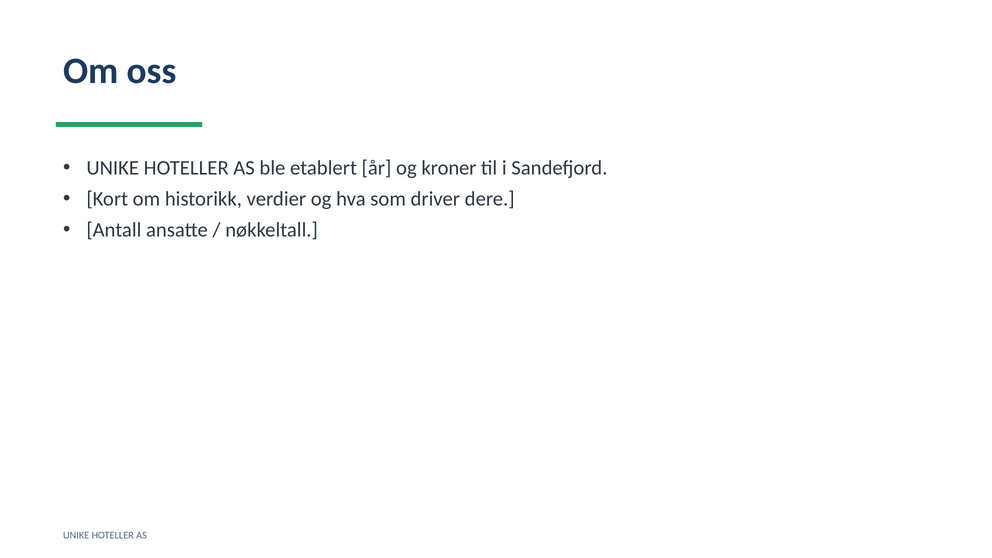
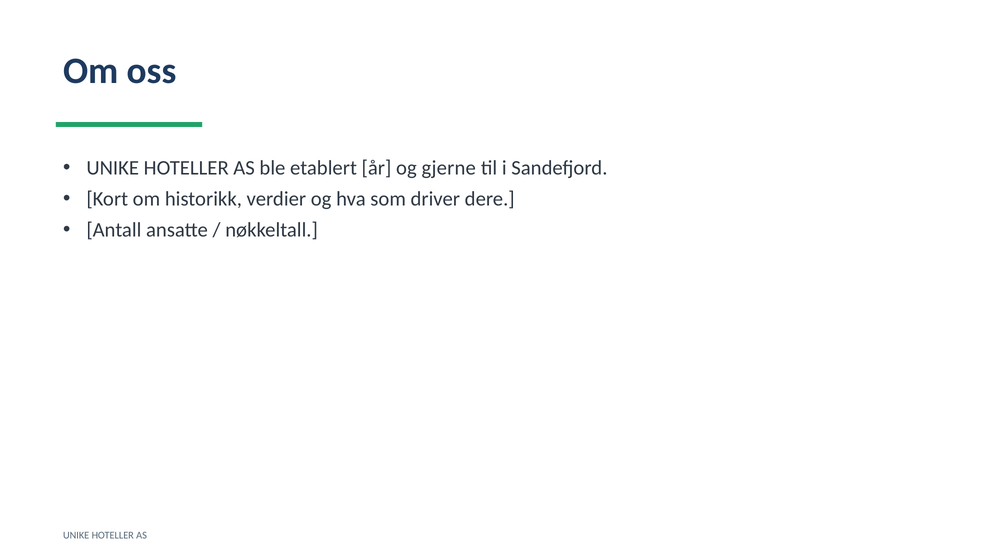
kroner: kroner -> gjerne (449, 168)
